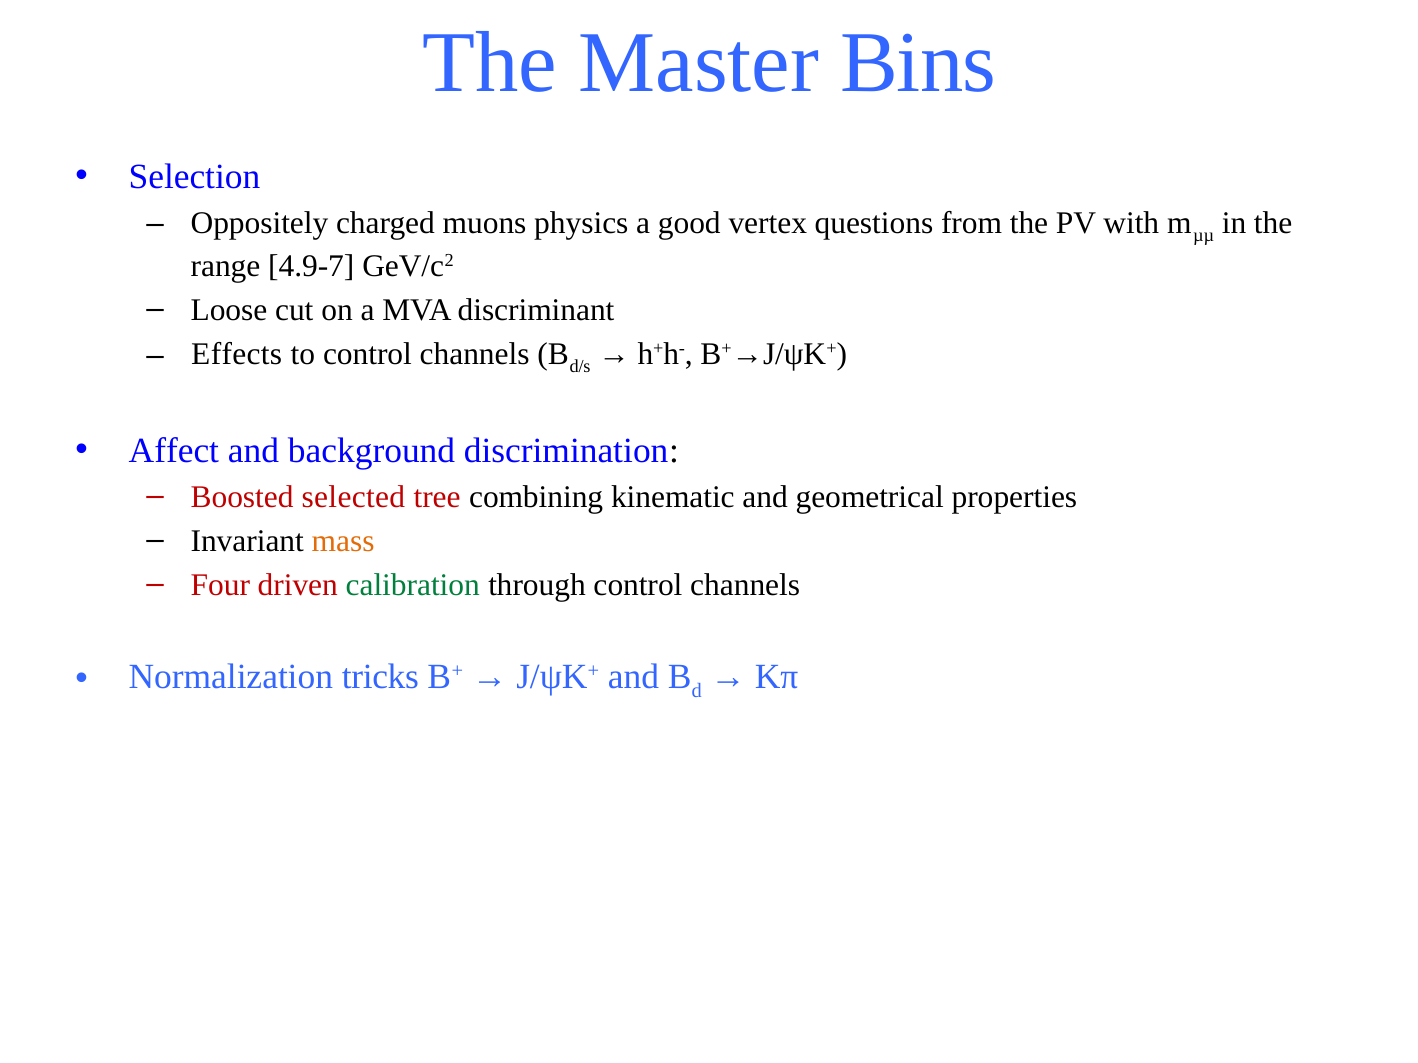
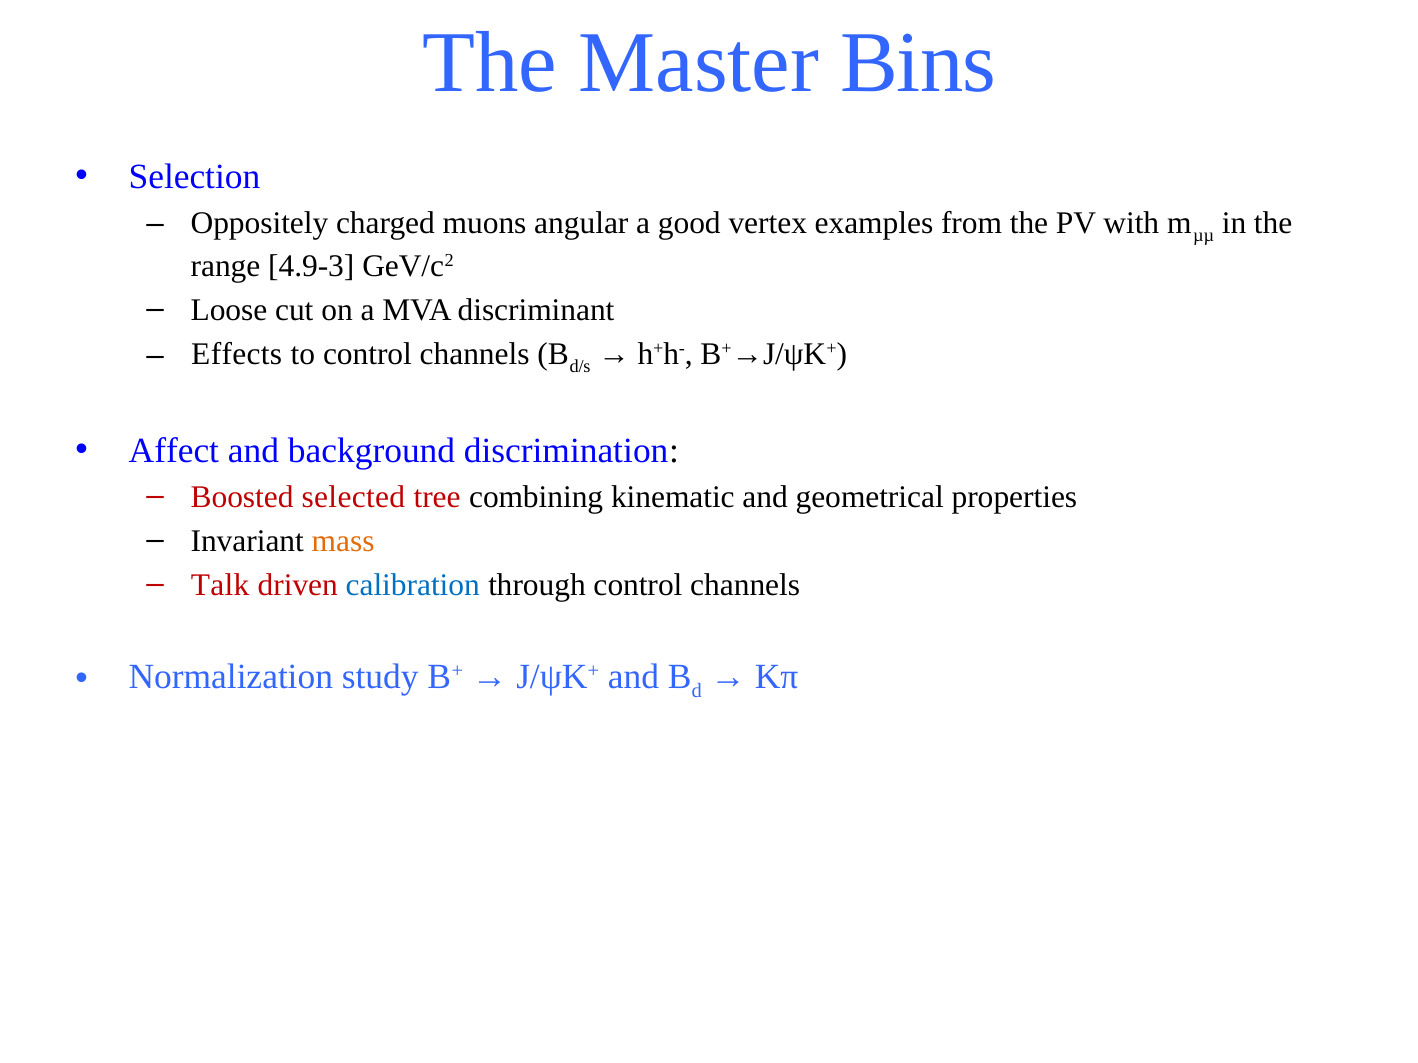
physics: physics -> angular (581, 223)
questions: questions -> examples (874, 223)
4.9-7: 4.9-7 -> 4.9-3 (311, 266)
Four: Four -> Talk (220, 585)
calibration colour: green -> blue (413, 585)
tricks: tricks -> study (380, 677)
